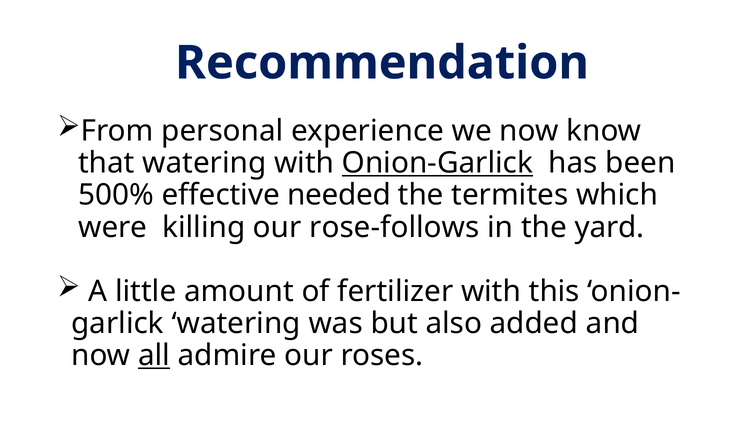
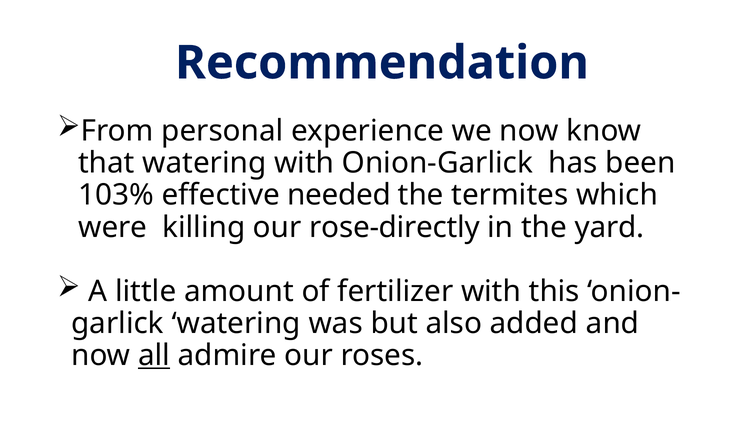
Onion-Garlick underline: present -> none (437, 163)
500%: 500% -> 103% (116, 195)
rose-follows: rose-follows -> rose-directly (395, 227)
